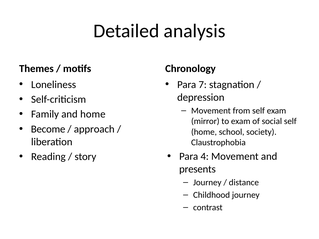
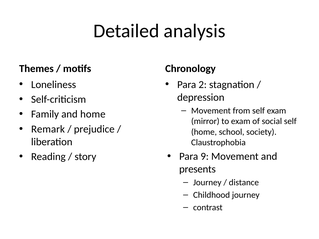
7: 7 -> 2 (203, 85)
Become: Become -> Remark (48, 129)
approach: approach -> prejudice (94, 129)
4: 4 -> 9 (205, 157)
